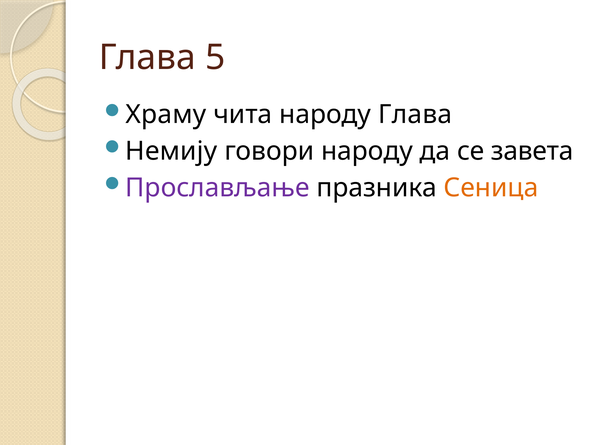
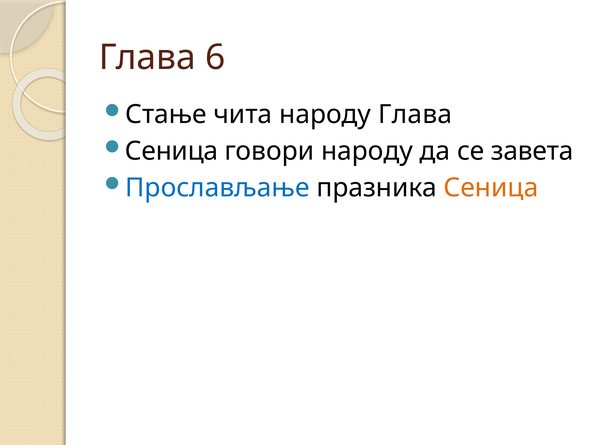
5: 5 -> 6 (215, 57)
Храму: Храму -> Стање (166, 114)
Немију: Немију -> Сеница (172, 151)
Прослављање colour: purple -> blue (217, 188)
